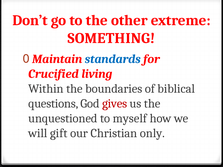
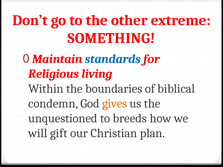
Crucified: Crucified -> Religious (54, 74)
questions: questions -> condemn (53, 104)
gives colour: red -> orange (115, 104)
myself: myself -> breeds (130, 119)
only: only -> plan (152, 133)
